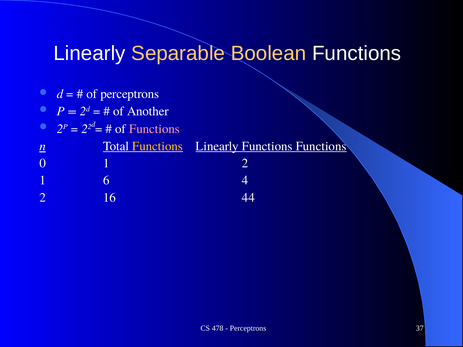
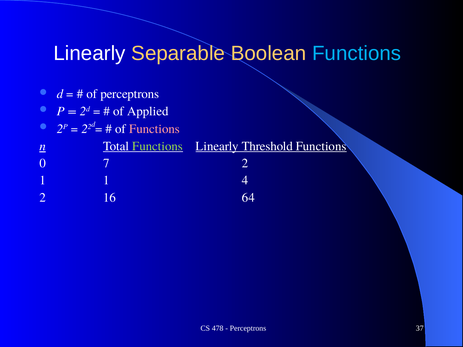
Functions colour: white -> light blue (357, 54)
Another: Another -> Applied (148, 111)
Functions colour: yellow -> light green (158, 146)
Linearly Functions: Functions -> Threshold (267, 146)
0 1: 1 -> 7 (106, 163)
1 6: 6 -> 1 (106, 180)
44: 44 -> 64 (248, 198)
